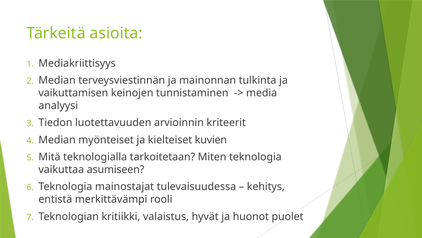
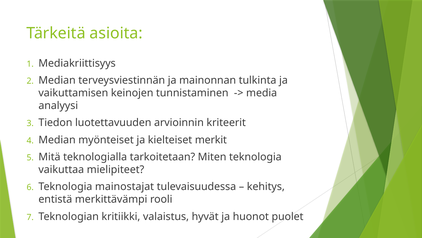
kuvien: kuvien -> merkit (211, 140)
asumiseen: asumiseen -> mielipiteet (115, 169)
